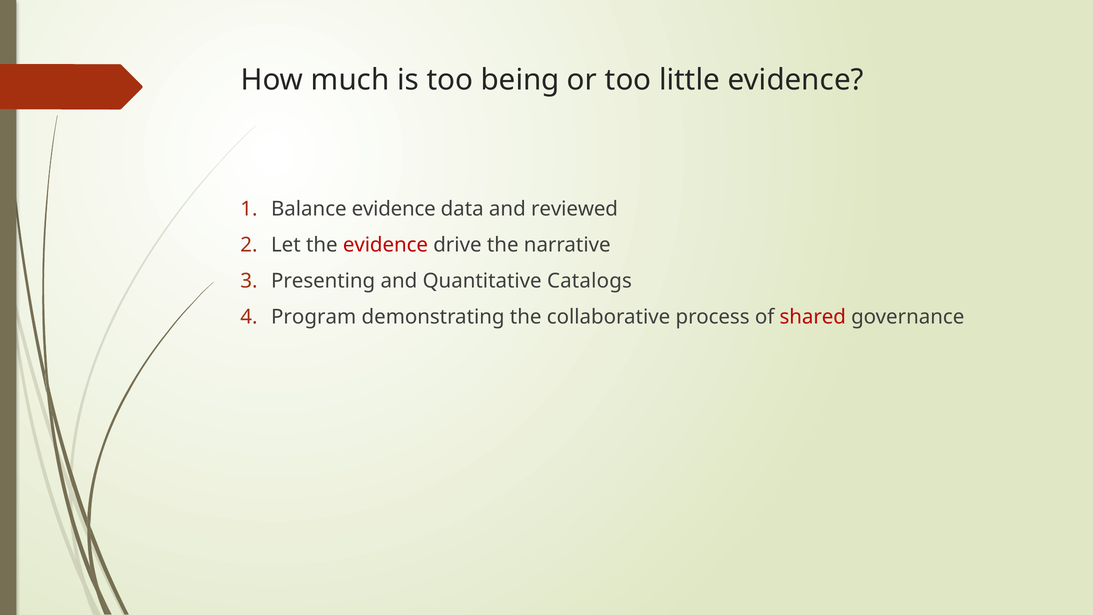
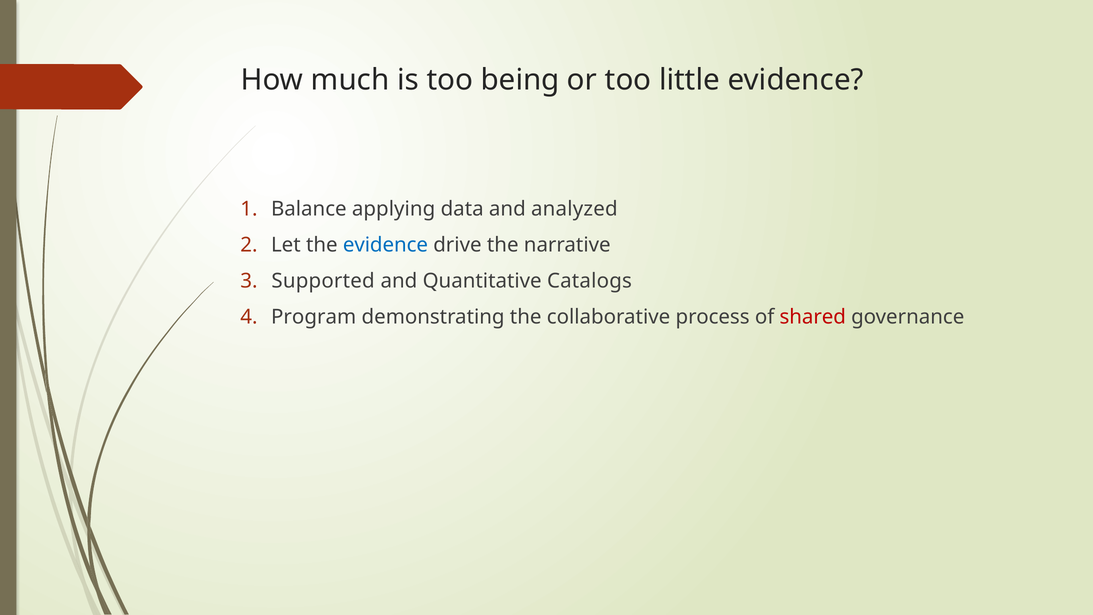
Balance evidence: evidence -> applying (394, 209)
reviewed: reviewed -> analyzed (574, 209)
evidence colour: red -> blue (385, 245)
Presenting: Presenting -> Supported (323, 281)
